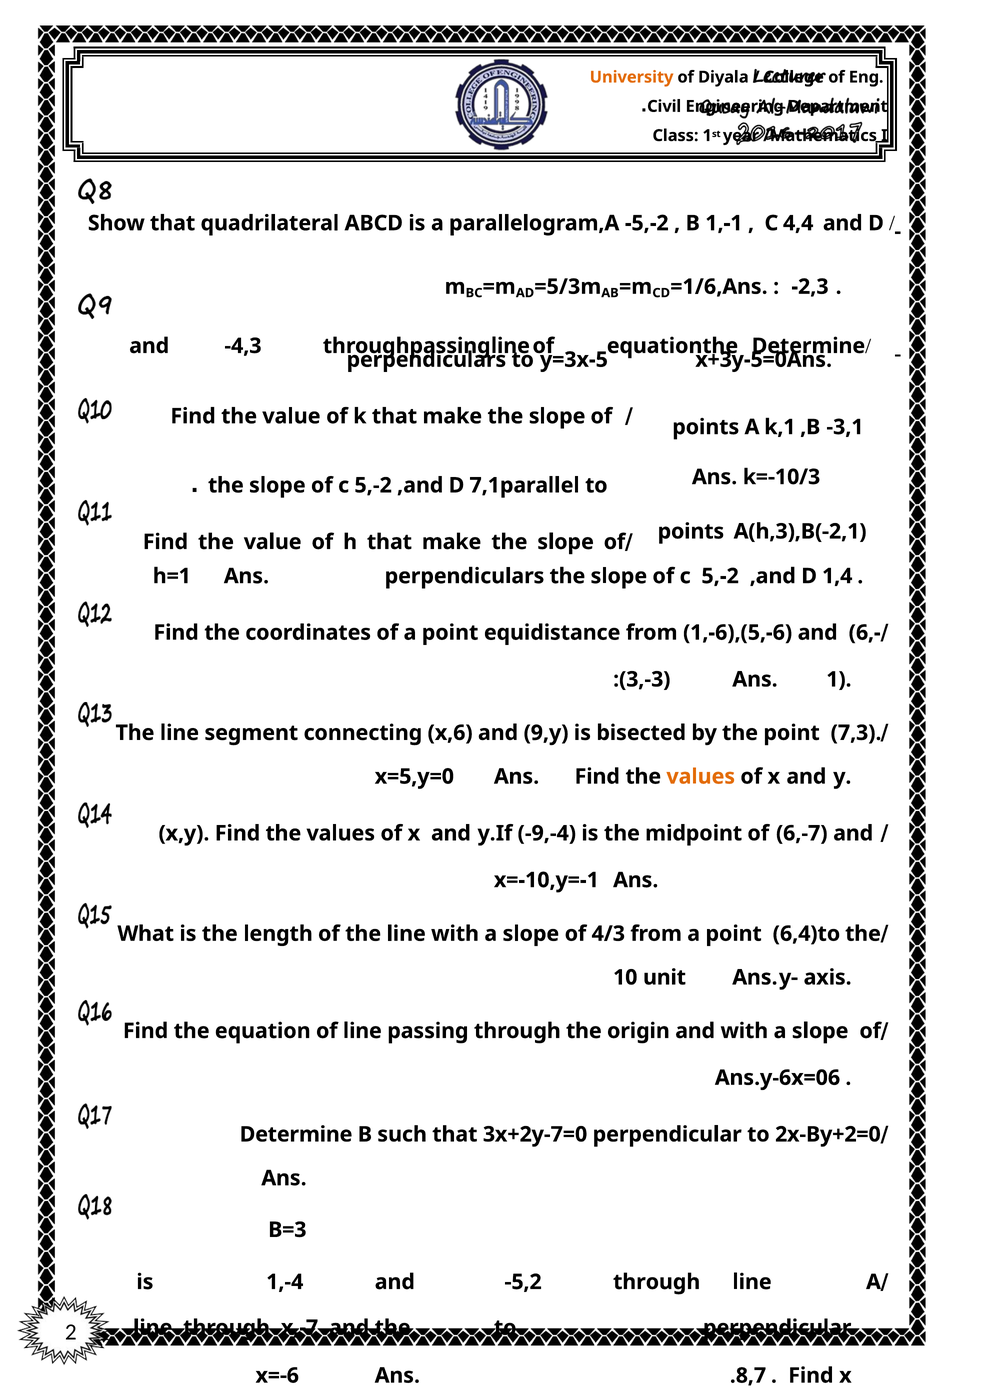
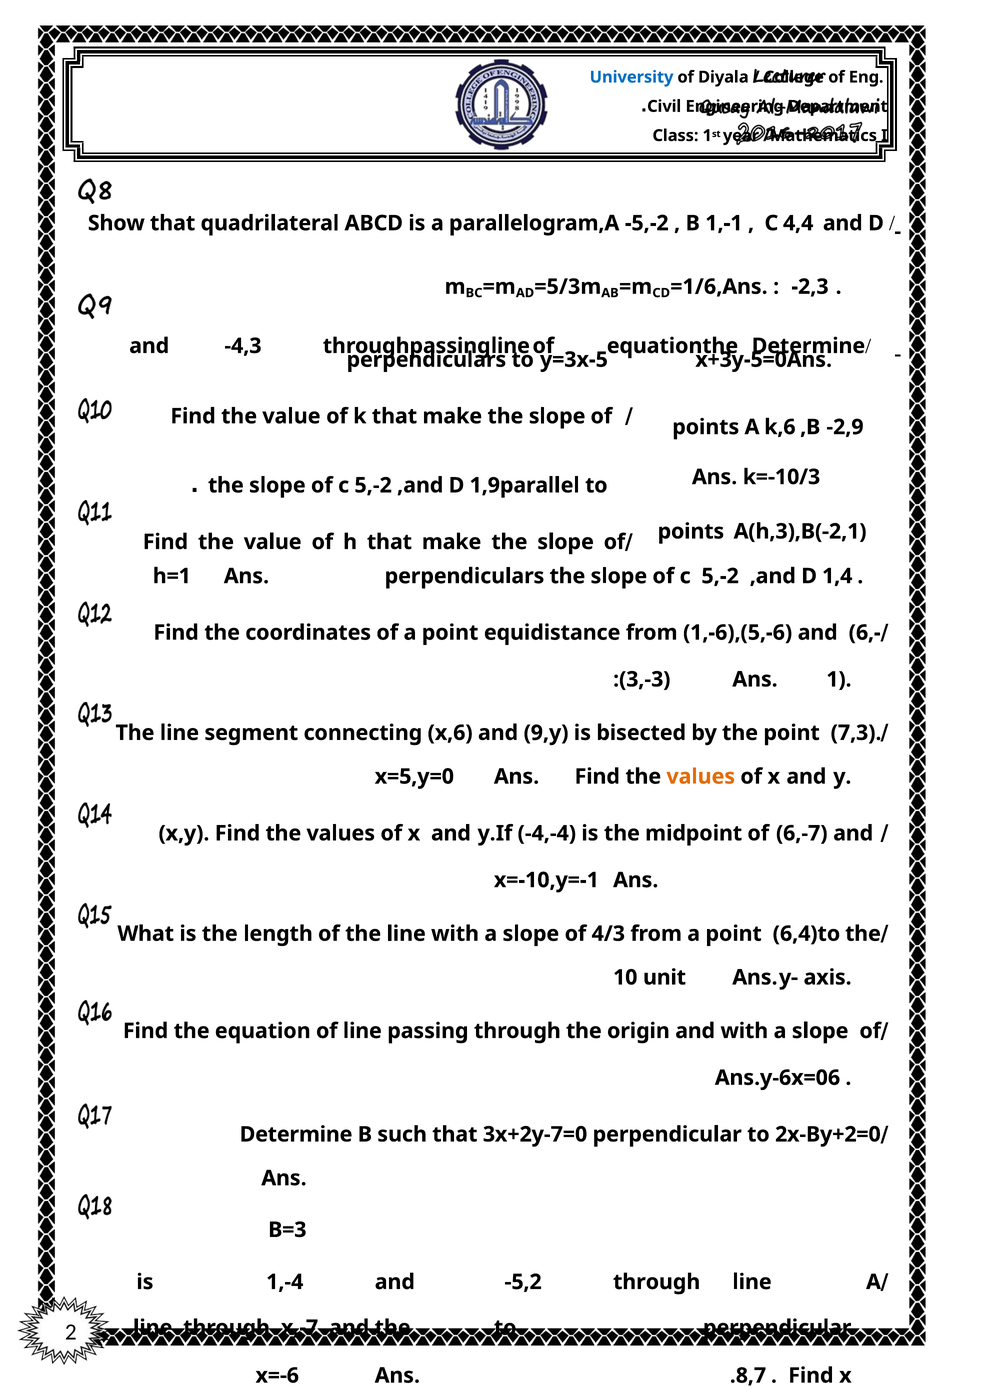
University colour: orange -> blue (632, 77)
k,1: k,1 -> k,6 (780, 427)
-3,1: -3,1 -> -2,9 (845, 427)
7,1: 7,1 -> 1,9 (485, 485)
-9,-4: -9,-4 -> -4,-4 (547, 833)
